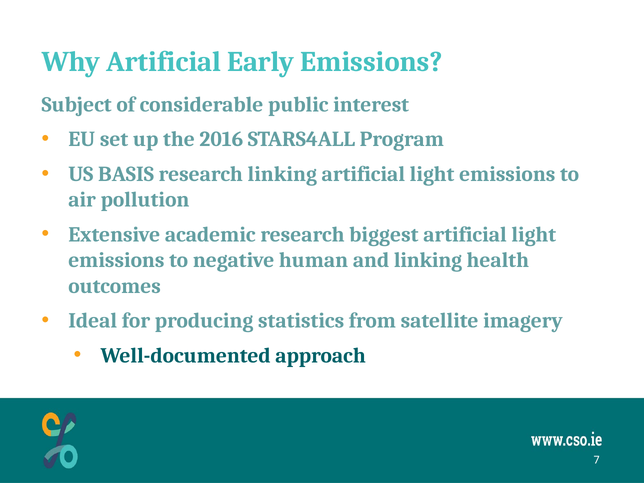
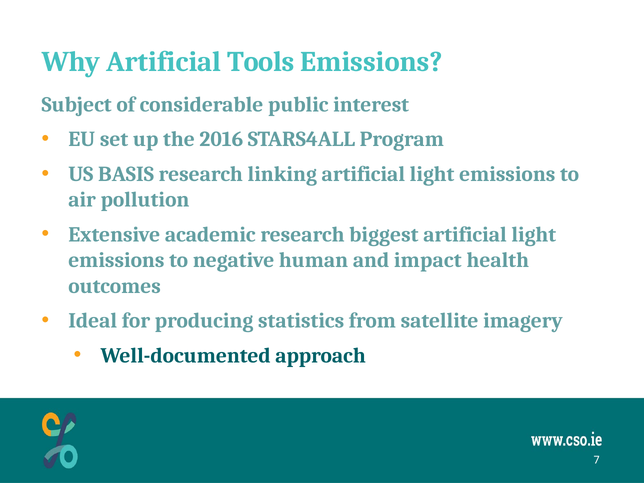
Early: Early -> Tools (261, 62)
and linking: linking -> impact (428, 260)
